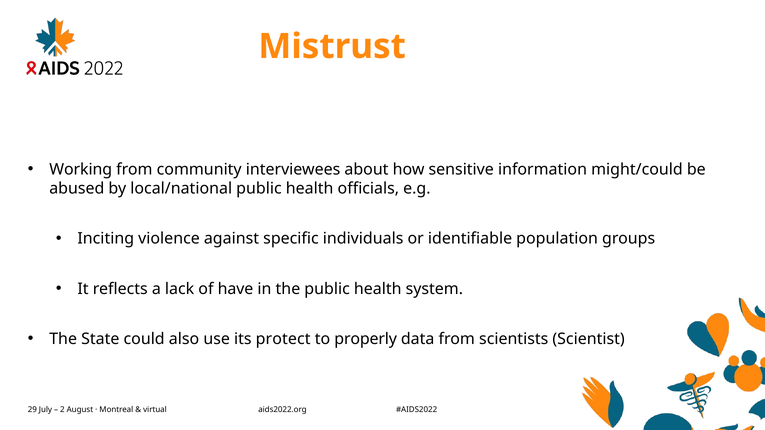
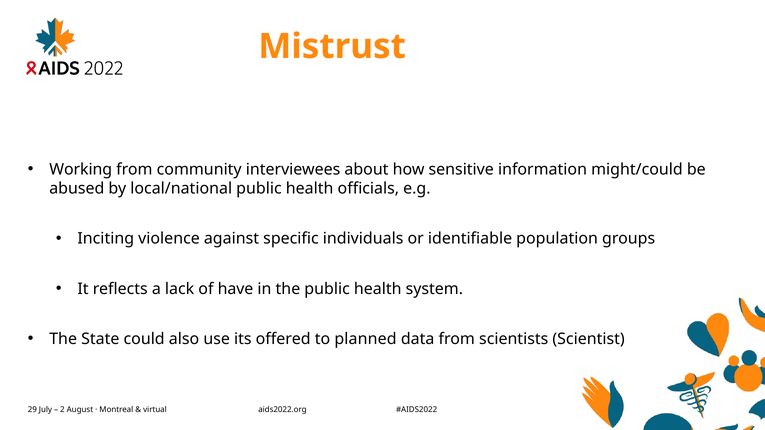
protect: protect -> offered (283, 339)
properly: properly -> planned (365, 339)
